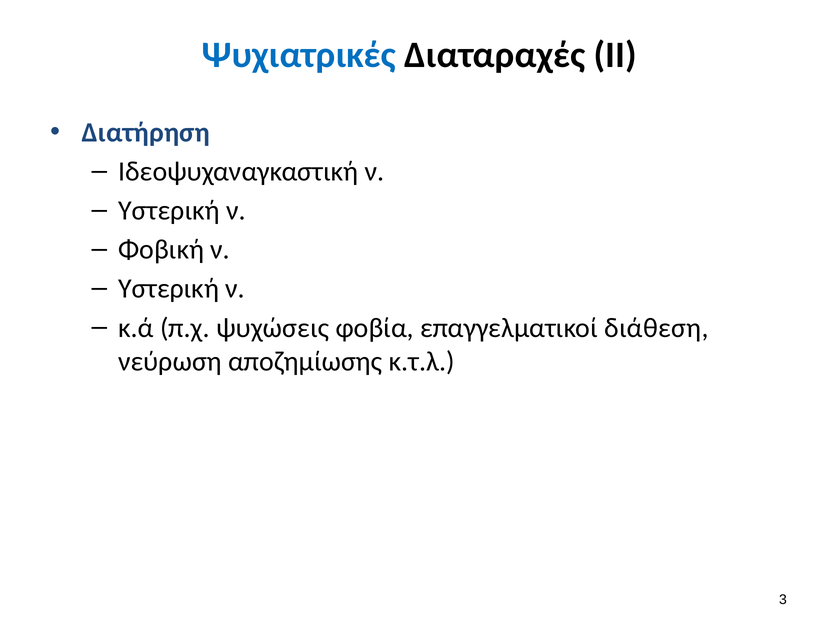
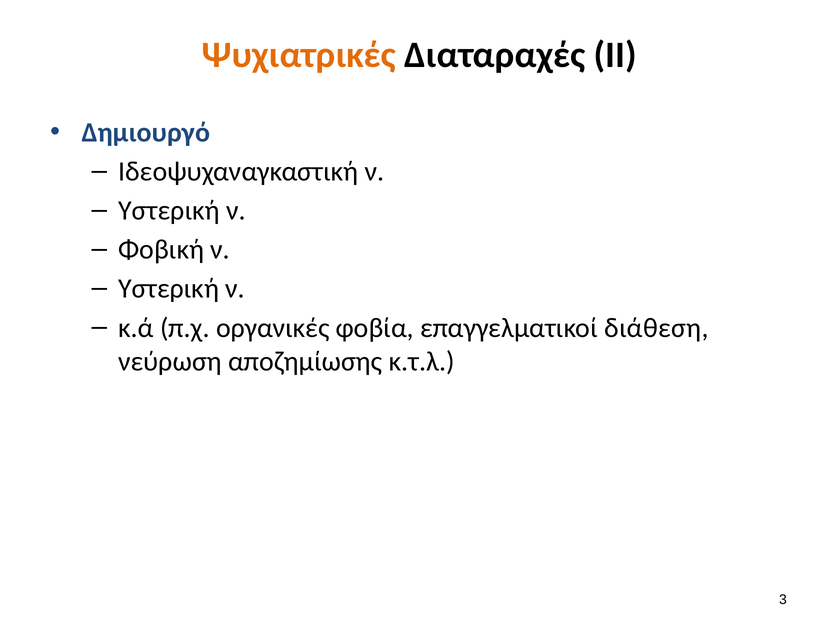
Ψυχιατρικές colour: blue -> orange (299, 55)
Διατήρηση: Διατήρηση -> Δημιουργό (146, 132)
ψυχώσεις: ψυχώσεις -> οργανικές (273, 328)
